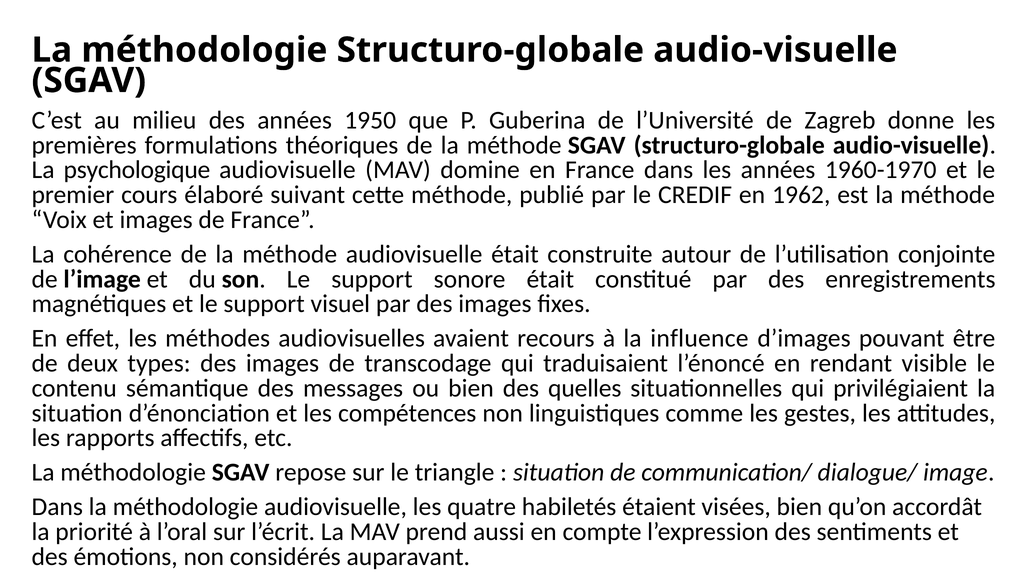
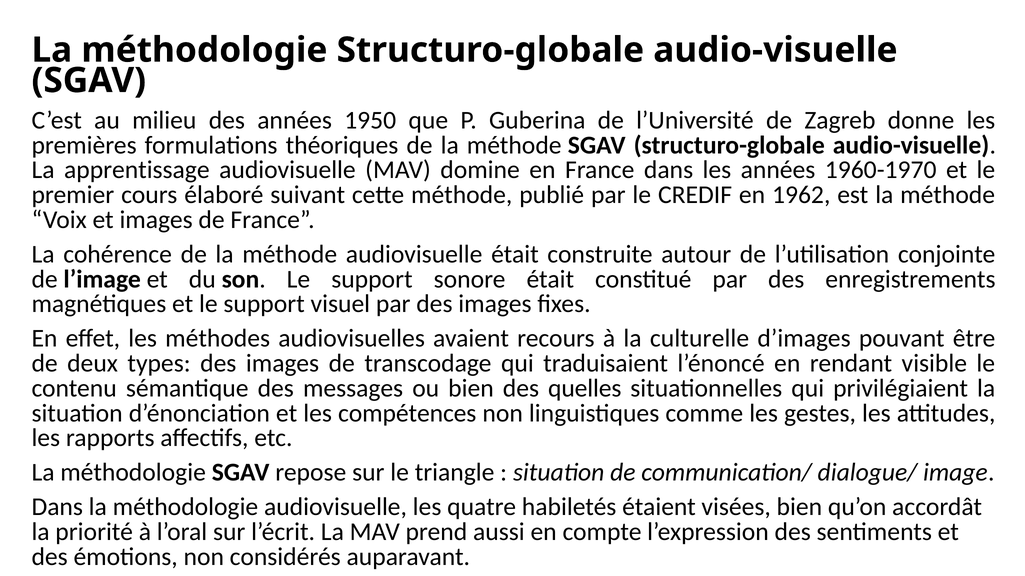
psychologique: psychologique -> apprentissage (137, 170)
influence: influence -> culturelle (700, 339)
